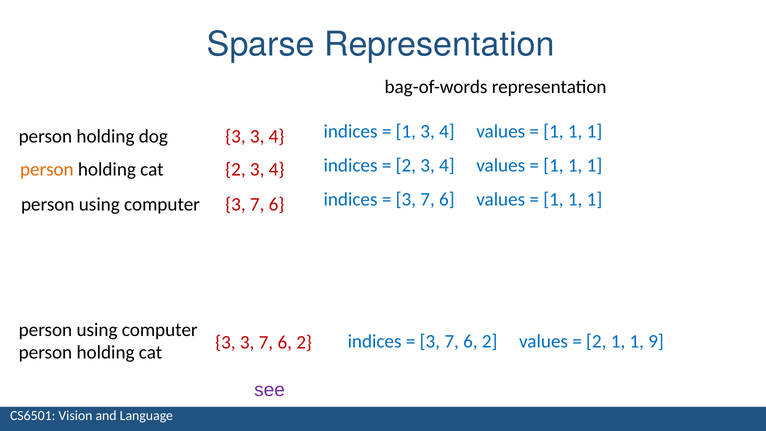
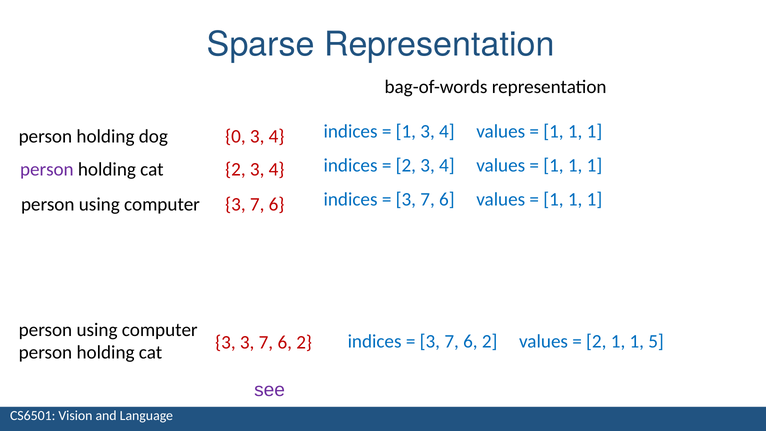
3: 3 -> 0 (235, 136)
person colour: orange -> purple (47, 169)
9: 9 -> 5 (656, 341)
